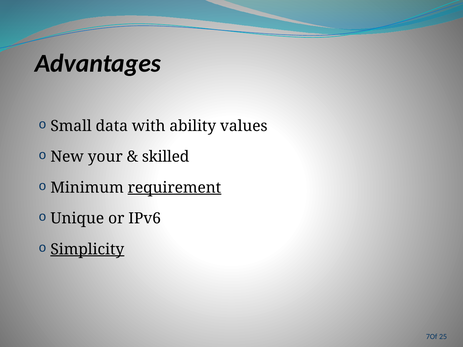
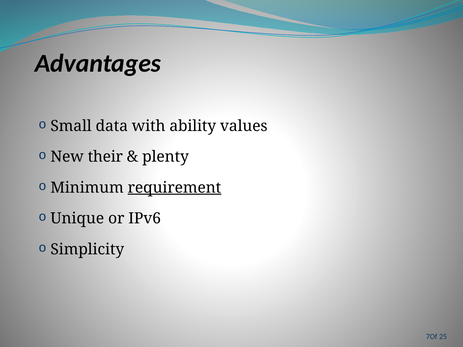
your: your -> their (105, 157)
skilled: skilled -> plenty (166, 157)
Simplicity underline: present -> none (87, 250)
